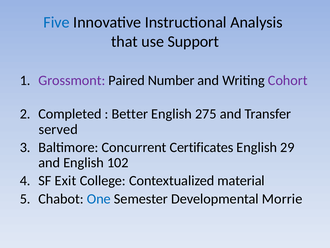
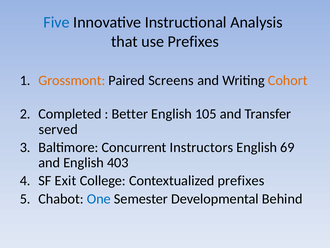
use Support: Support -> Prefixes (193, 42)
Grossmont colour: purple -> orange (72, 80)
Number: Number -> Screens (171, 80)
Cohort colour: purple -> orange (288, 80)
275: 275 -> 105 (206, 114)
Certificates: Certificates -> Instructors (201, 147)
29: 29 -> 69 (287, 147)
102: 102 -> 403 (118, 162)
Contextualized material: material -> prefixes (241, 180)
Morrie: Morrie -> Behind (282, 198)
